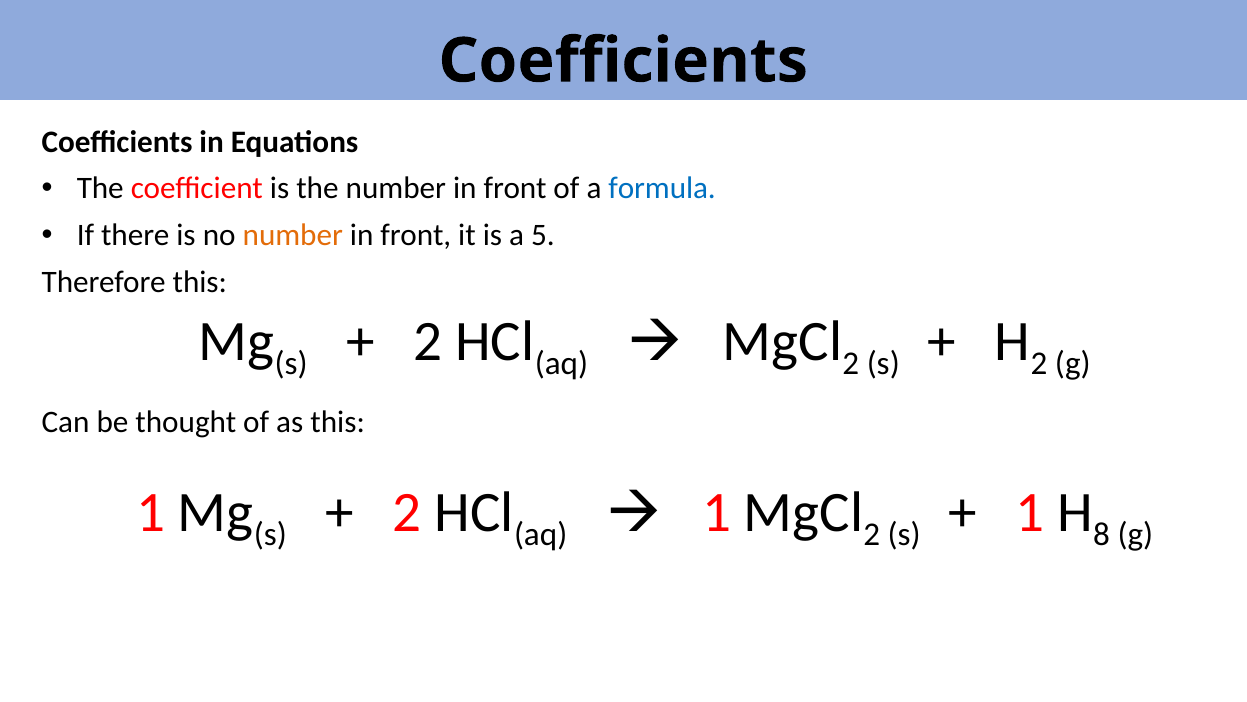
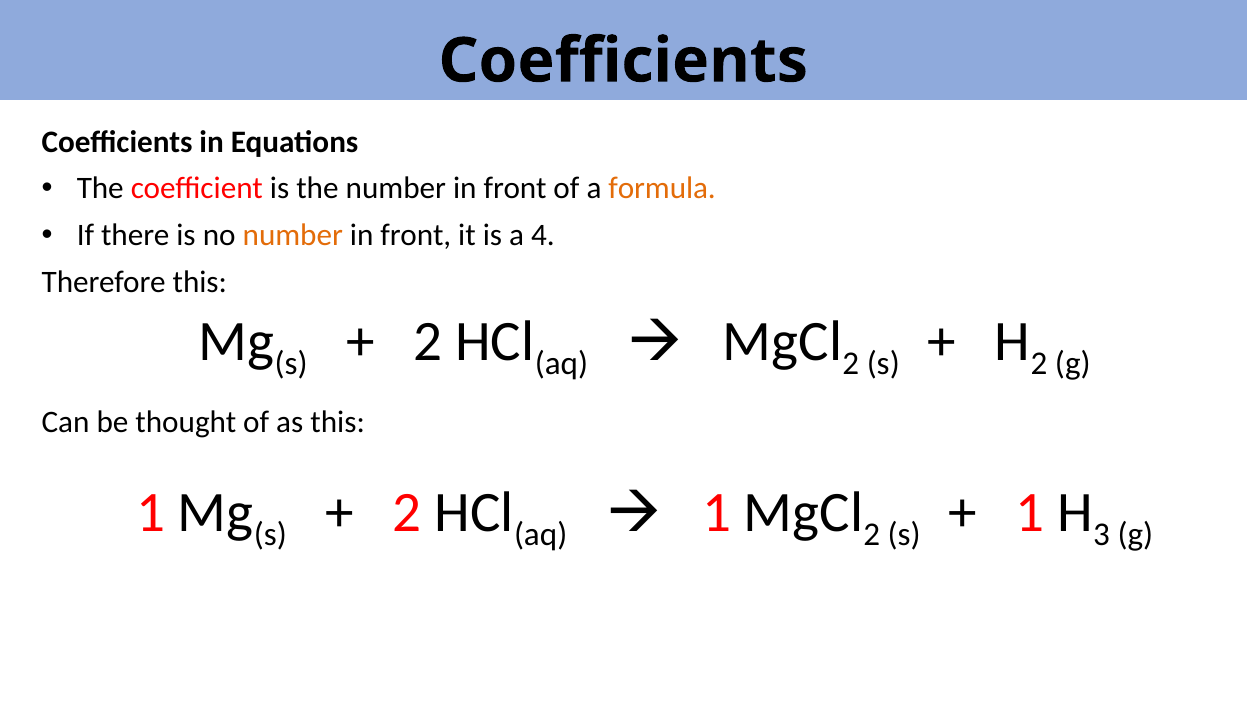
formula colour: blue -> orange (662, 188)
5: 5 -> 4 (543, 235)
8: 8 -> 3 (1102, 534)
